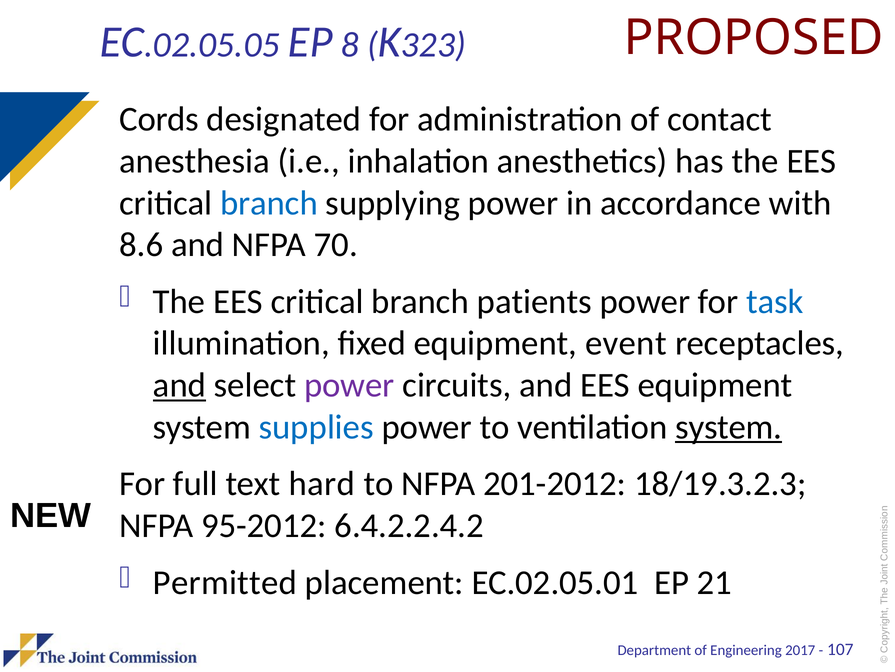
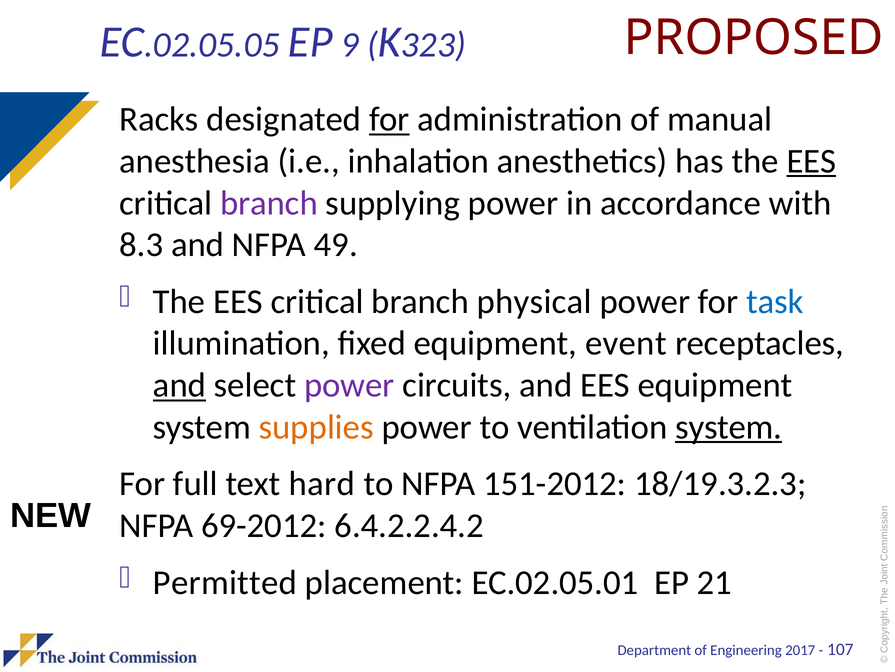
8: 8 -> 9 (350, 45)
Cords: Cords -> Racks (159, 119)
for underline: none -> present (389, 119)
contact: contact -> manual (720, 119)
EES underline: none -> present (811, 161)
branch colour: blue -> purple (269, 203)
8.6: 8.6 -> 8.3 (141, 245)
70: 70 -> 49 (336, 245)
patients: patients -> physical (534, 301)
supplies colour: blue -> orange (316, 427)
201-2012: 201-2012 -> 151-2012 (555, 483)
95-2012: 95-2012 -> 69-2012 (264, 525)
